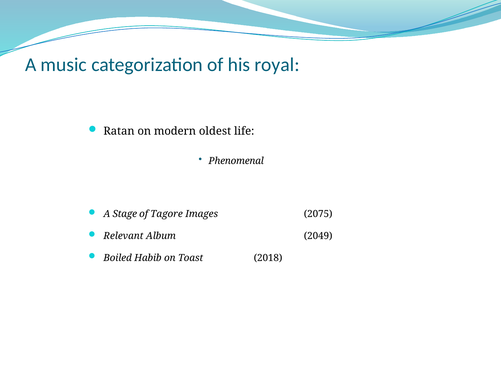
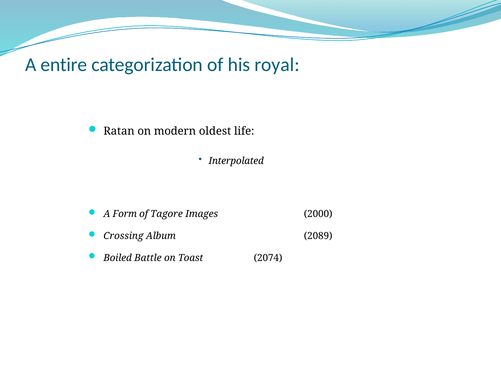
music: music -> entire (64, 65)
Phenomenal: Phenomenal -> Interpolated (236, 161)
Stage: Stage -> Form (125, 214)
2075: 2075 -> 2000 (318, 214)
Relevant: Relevant -> Crossing (123, 236)
2049: 2049 -> 2089 (318, 236)
Habib: Habib -> Battle (148, 258)
2018: 2018 -> 2074 (268, 258)
